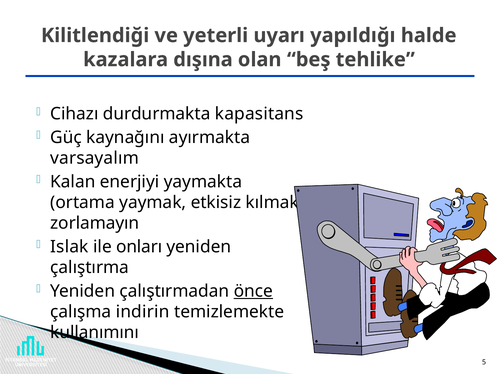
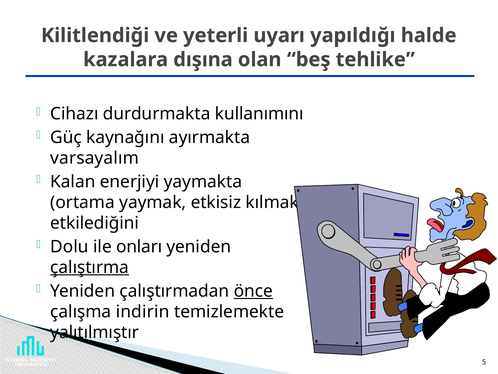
kapasitans: kapasitans -> kullanımını (259, 114)
zorlamayın: zorlamayın -> etkilediğini (95, 223)
Islak: Islak -> Dolu (69, 246)
çalıştırma underline: none -> present (90, 267)
kullanımını: kullanımını -> yalıtılmıştır (95, 332)
